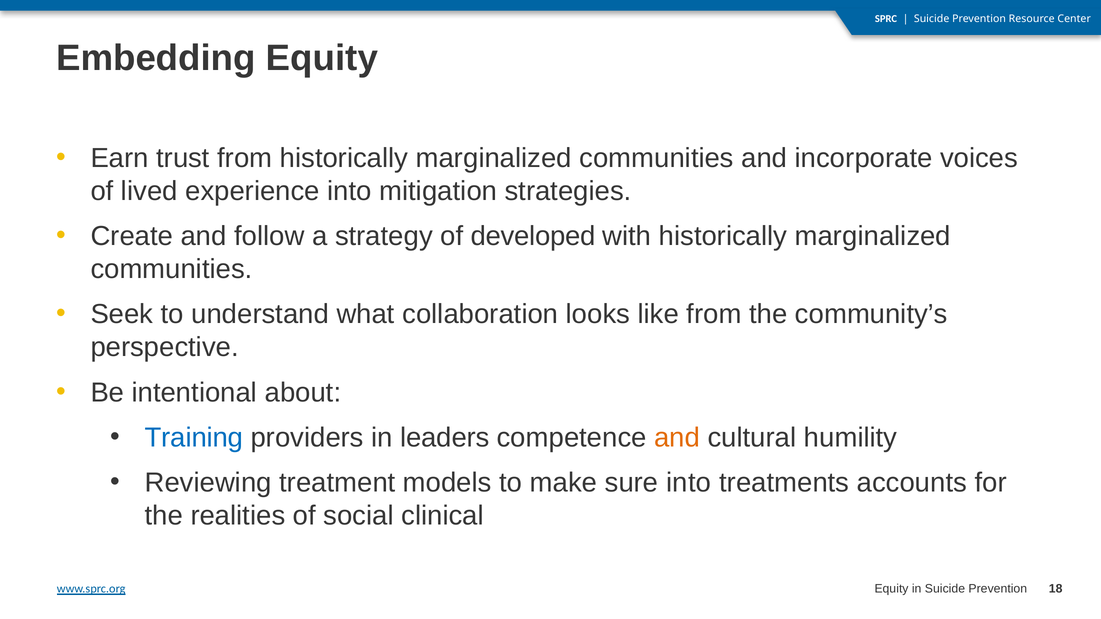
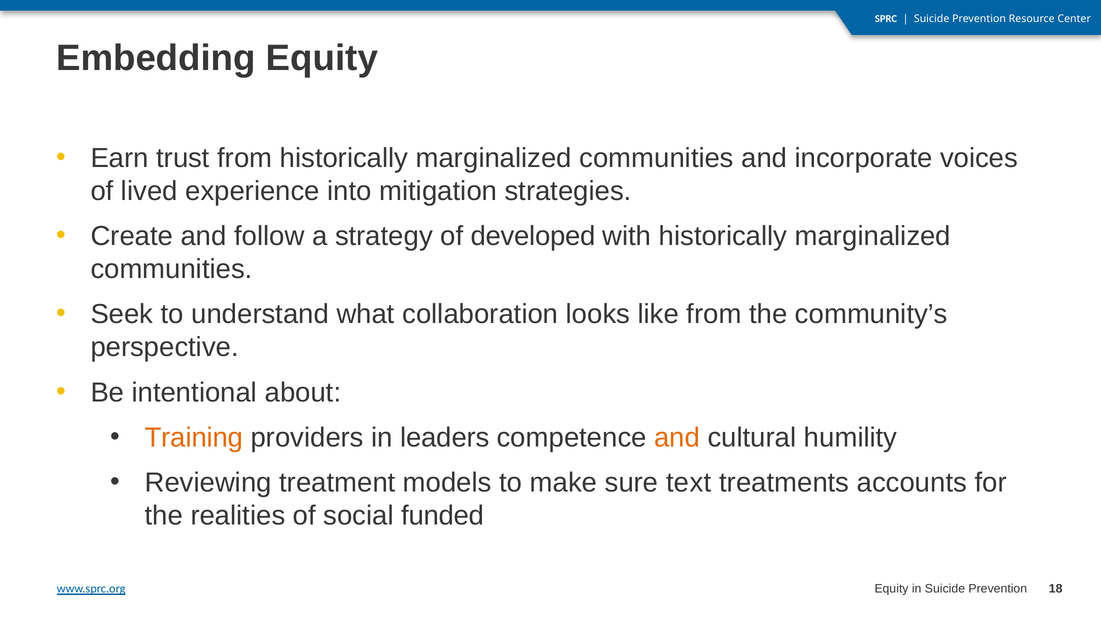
Training colour: blue -> orange (194, 438)
sure into: into -> text (689, 483)
clinical: clinical -> funded (443, 516)
